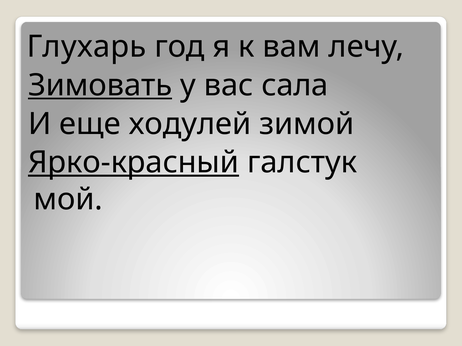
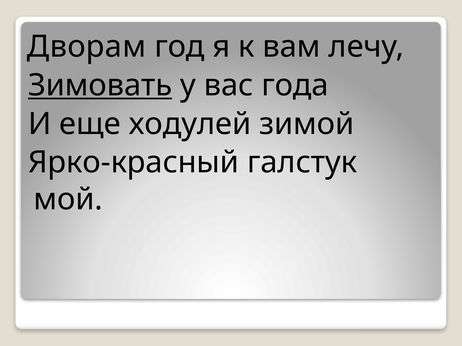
Глухарь: Глухарь -> Дворам (86, 47)
сала: сала -> года (295, 85)
Ярко-красный underline: present -> none (134, 163)
